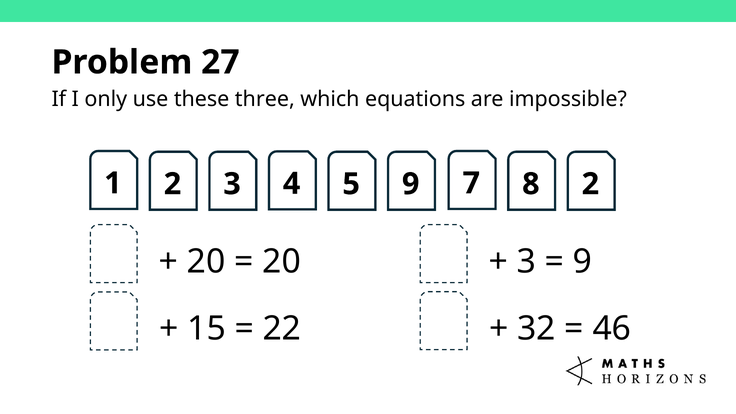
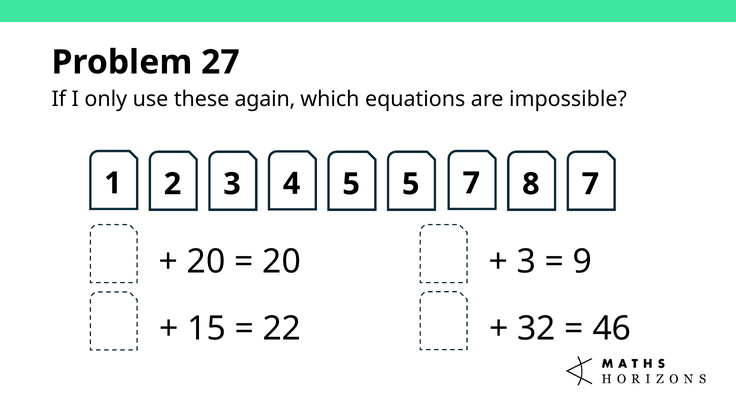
three: three -> again (265, 99)
5 9: 9 -> 5 (411, 184)
8 2: 2 -> 7 (590, 184)
